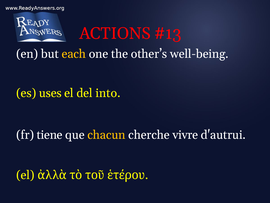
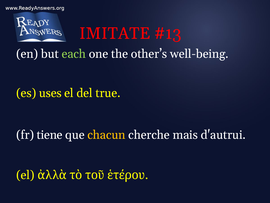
ACTIONS: ACTIONS -> IMITATE (115, 33)
each colour: yellow -> light green (74, 54)
into: into -> true (108, 93)
vivre: vivre -> mais (185, 135)
